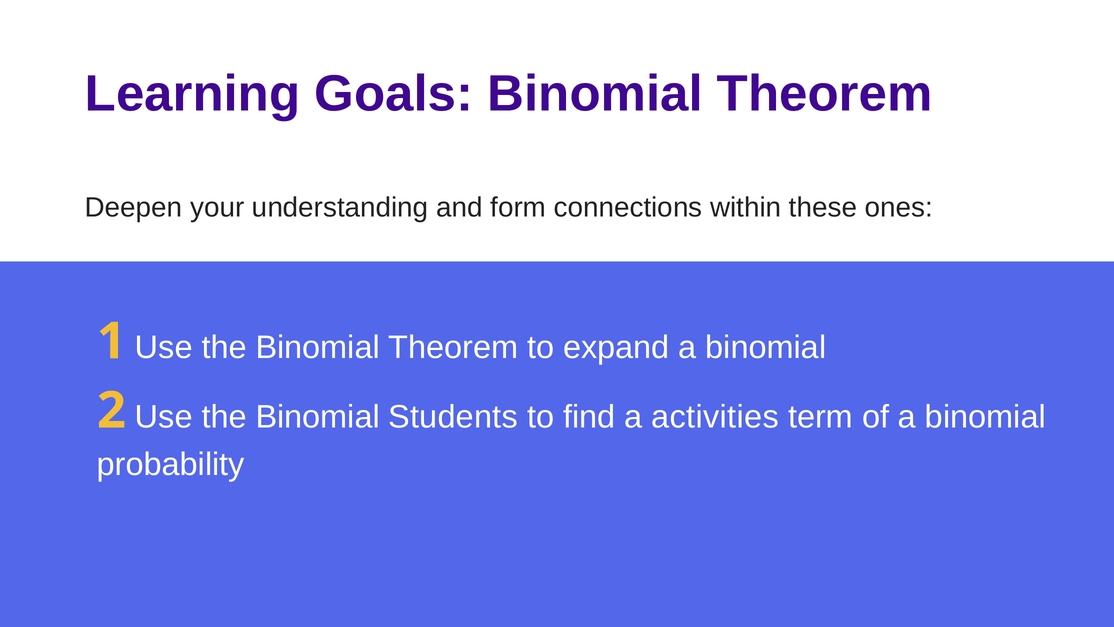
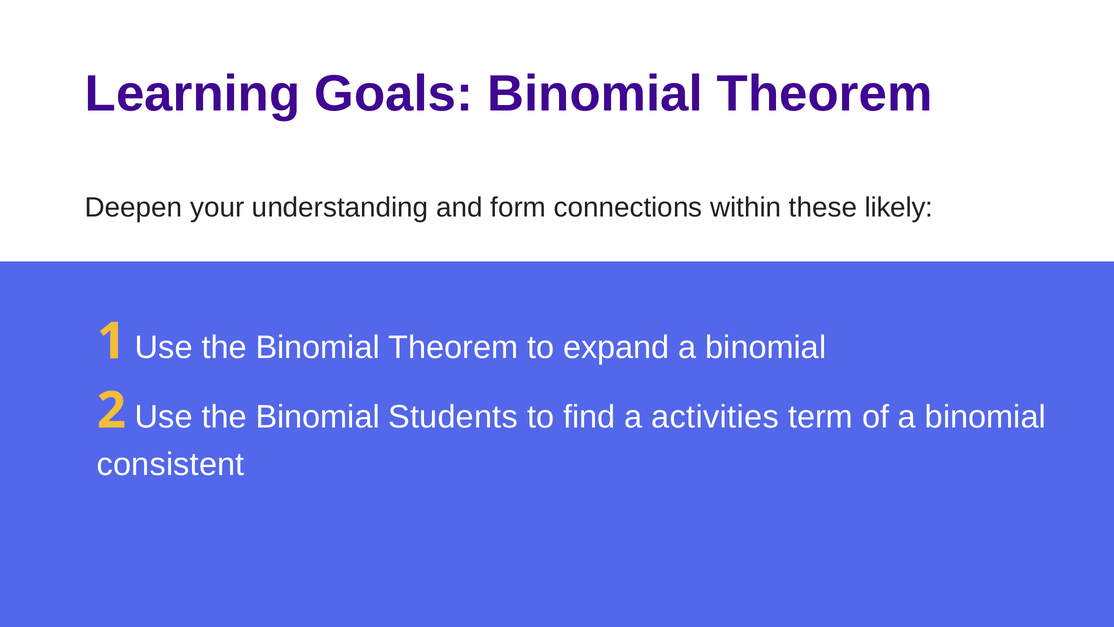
ones: ones -> likely (899, 208)
probability: probability -> consistent (171, 464)
